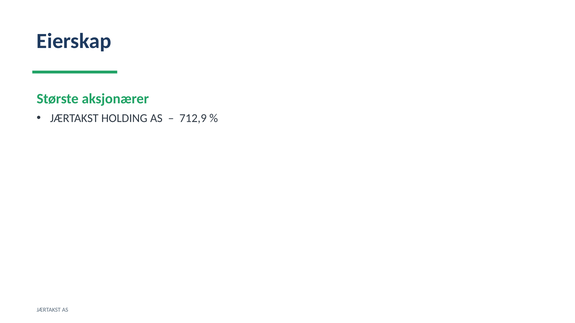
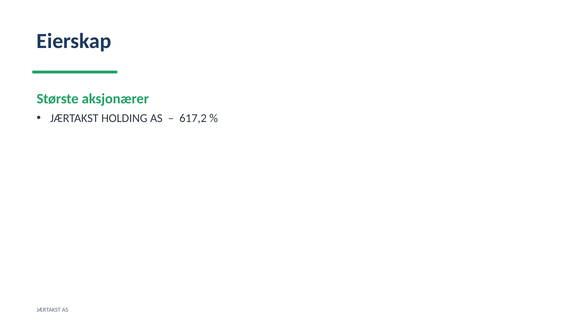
712,9: 712,9 -> 617,2 (193, 118)
